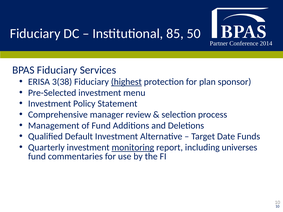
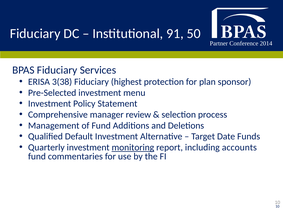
85: 85 -> 91 (175, 34)
highest underline: present -> none (126, 82)
universes: universes -> accounts (239, 148)
